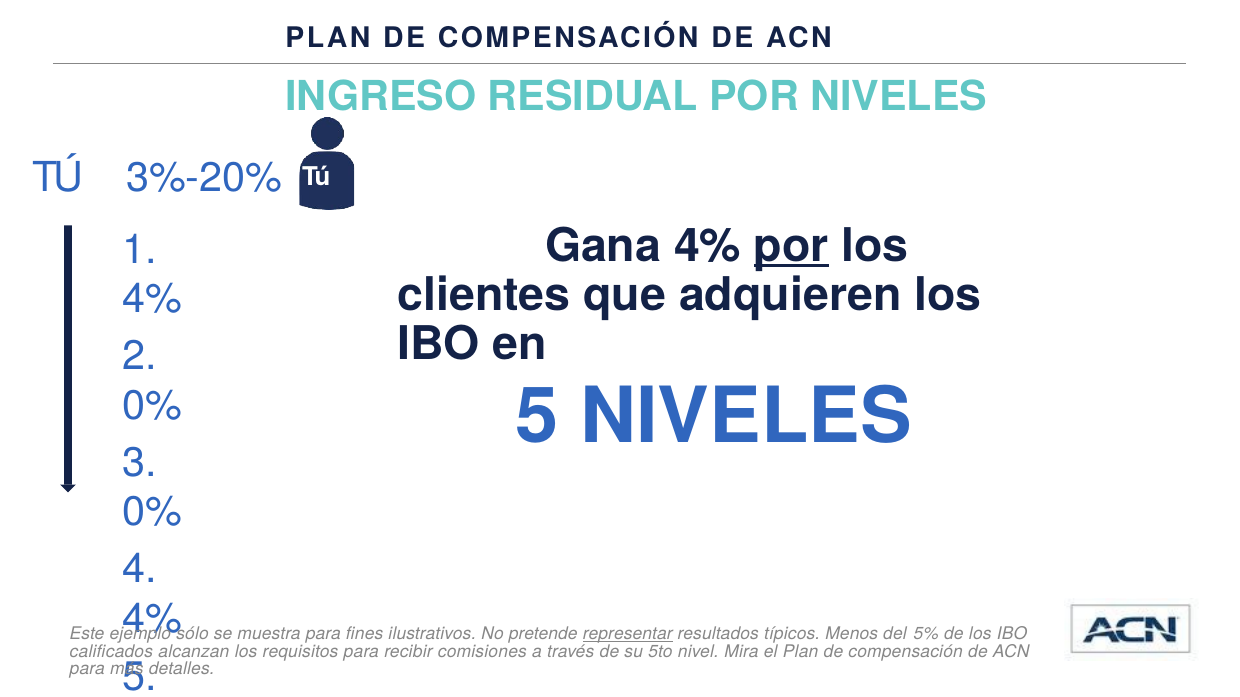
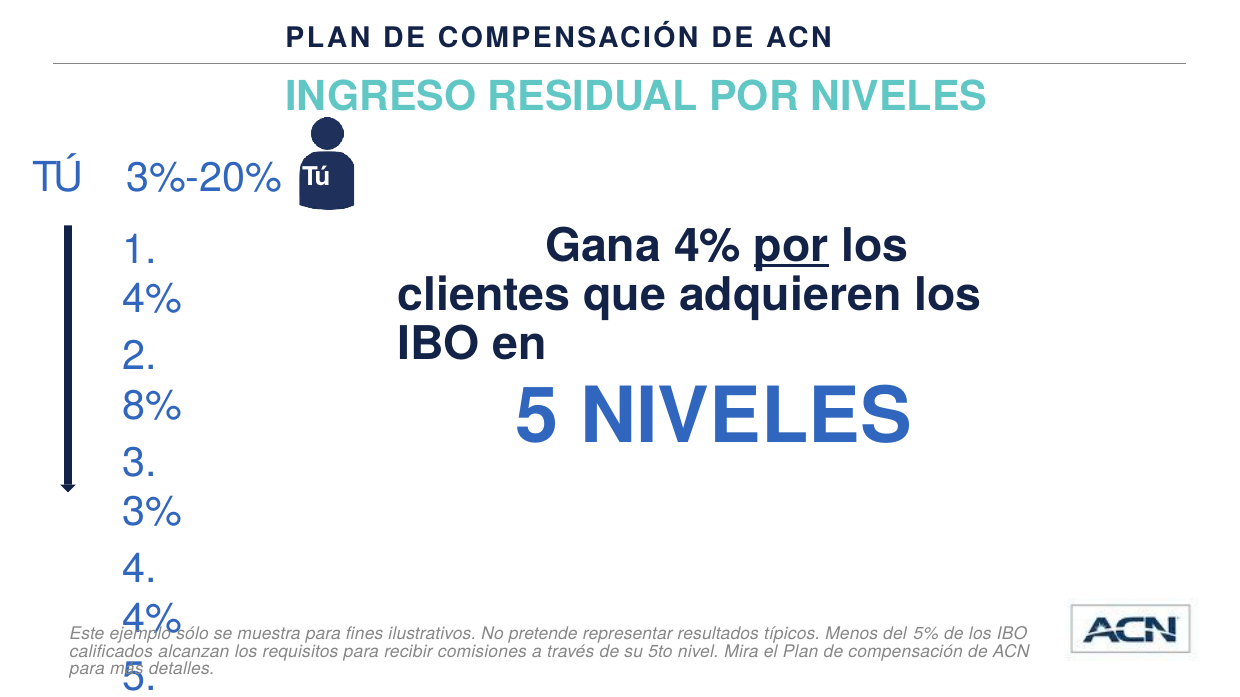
0%: 0% -> 8% (153, 406)
0%: 0% -> 3% (153, 512)
representar underline: present -> none (628, 634)
